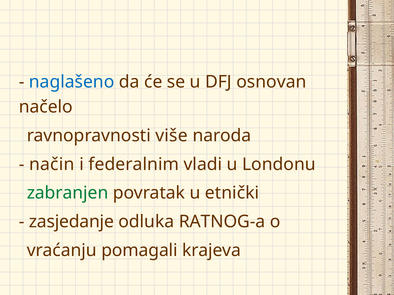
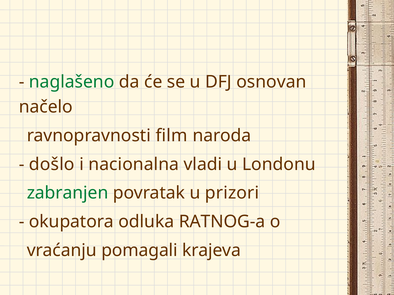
naglašeno colour: blue -> green (72, 82)
više: više -> film (172, 136)
način: način -> došlo (52, 165)
federalnim: federalnim -> nacionalna (134, 165)
etnički: etnički -> prizori (232, 193)
zasjedanje: zasjedanje -> okupatora (71, 222)
